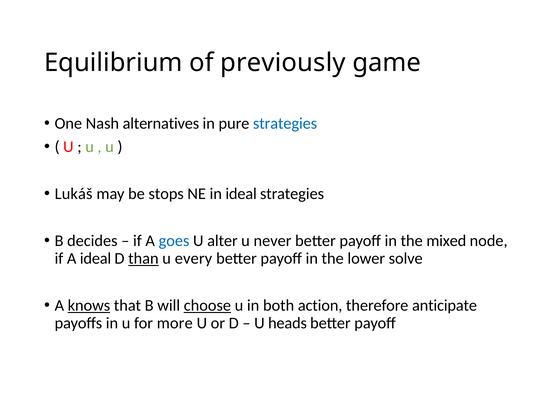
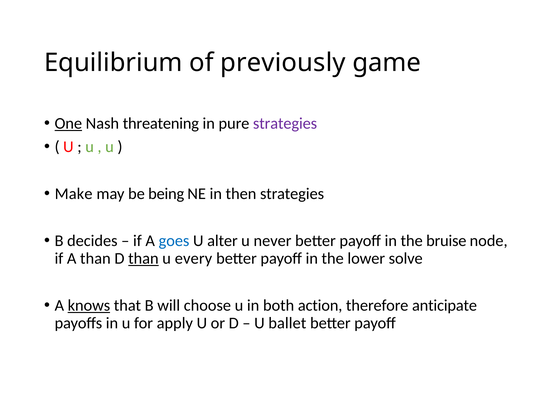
One underline: none -> present (68, 123)
alternatives: alternatives -> threatening (161, 123)
strategies colour: blue -> purple (285, 123)
Lukáš: Lukáš -> Make (74, 194)
stops: stops -> being (166, 194)
in ideal: ideal -> then (241, 194)
mixed: mixed -> bruise (446, 241)
A ideal: ideal -> than (95, 258)
choose underline: present -> none (207, 305)
more: more -> apply (175, 323)
heads: heads -> ballet (287, 323)
